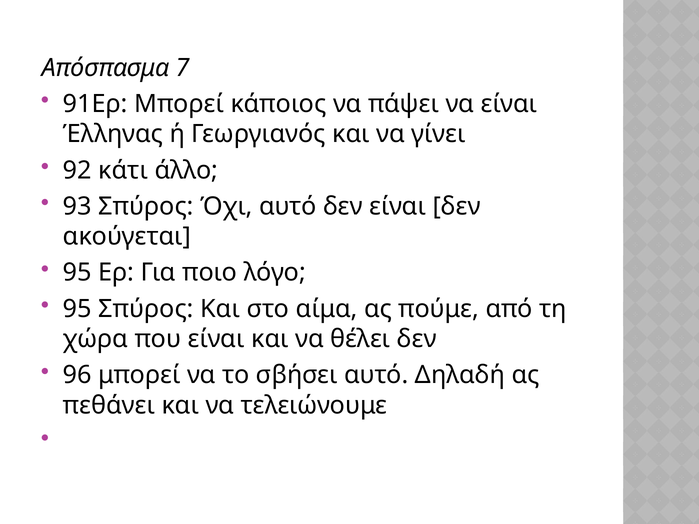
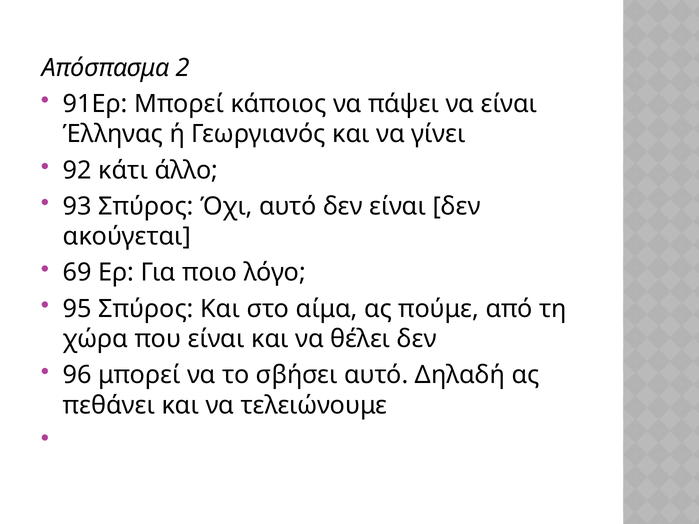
7: 7 -> 2 (183, 68)
95: 95 -> 69 (77, 273)
